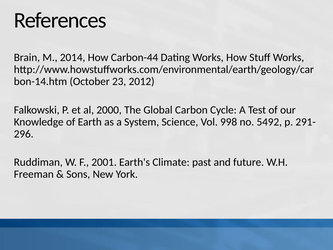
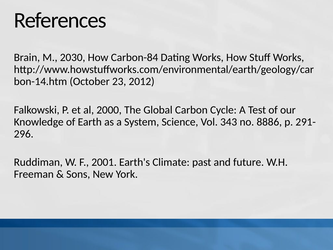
2014: 2014 -> 2030 (73, 57)
Carbon-44: Carbon-44 -> Carbon-84 (135, 57)
998: 998 -> 343 (229, 122)
5492: 5492 -> 8886 (269, 122)
